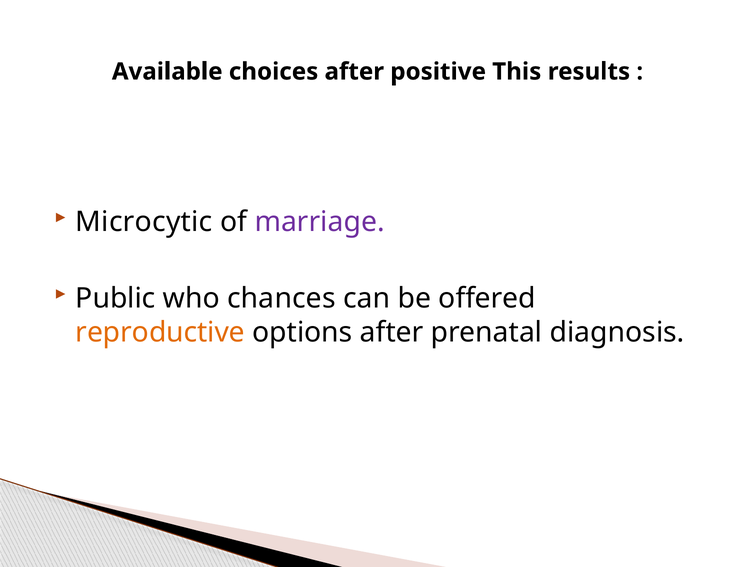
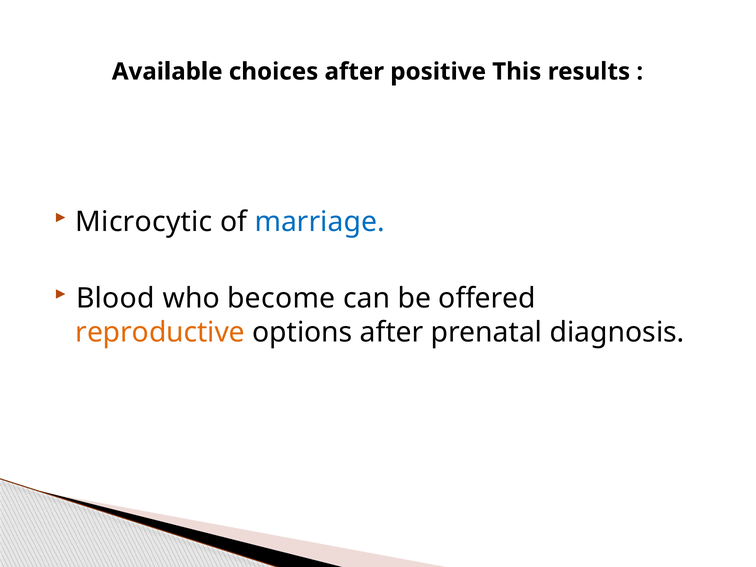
marriage colour: purple -> blue (320, 222)
Public: Public -> Blood (115, 298)
chances: chances -> become (281, 298)
